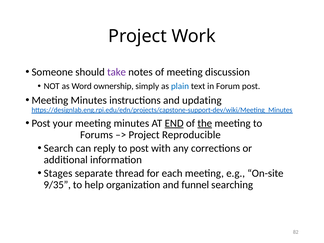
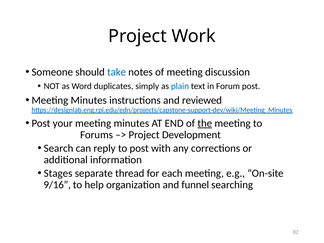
take colour: purple -> blue (117, 72)
ownership: ownership -> duplicates (114, 86)
updating: updating -> reviewed (202, 100)
END underline: present -> none (174, 123)
Reproducible: Reproducible -> Development (191, 135)
9/35: 9/35 -> 9/16 (57, 185)
